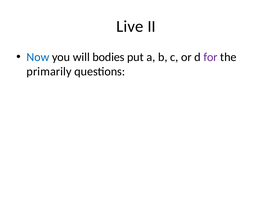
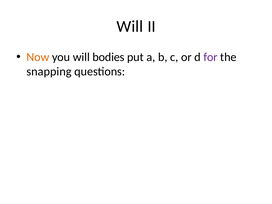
Live: Live -> Will (130, 26)
Now colour: blue -> orange (38, 57)
primarily: primarily -> snapping (49, 72)
